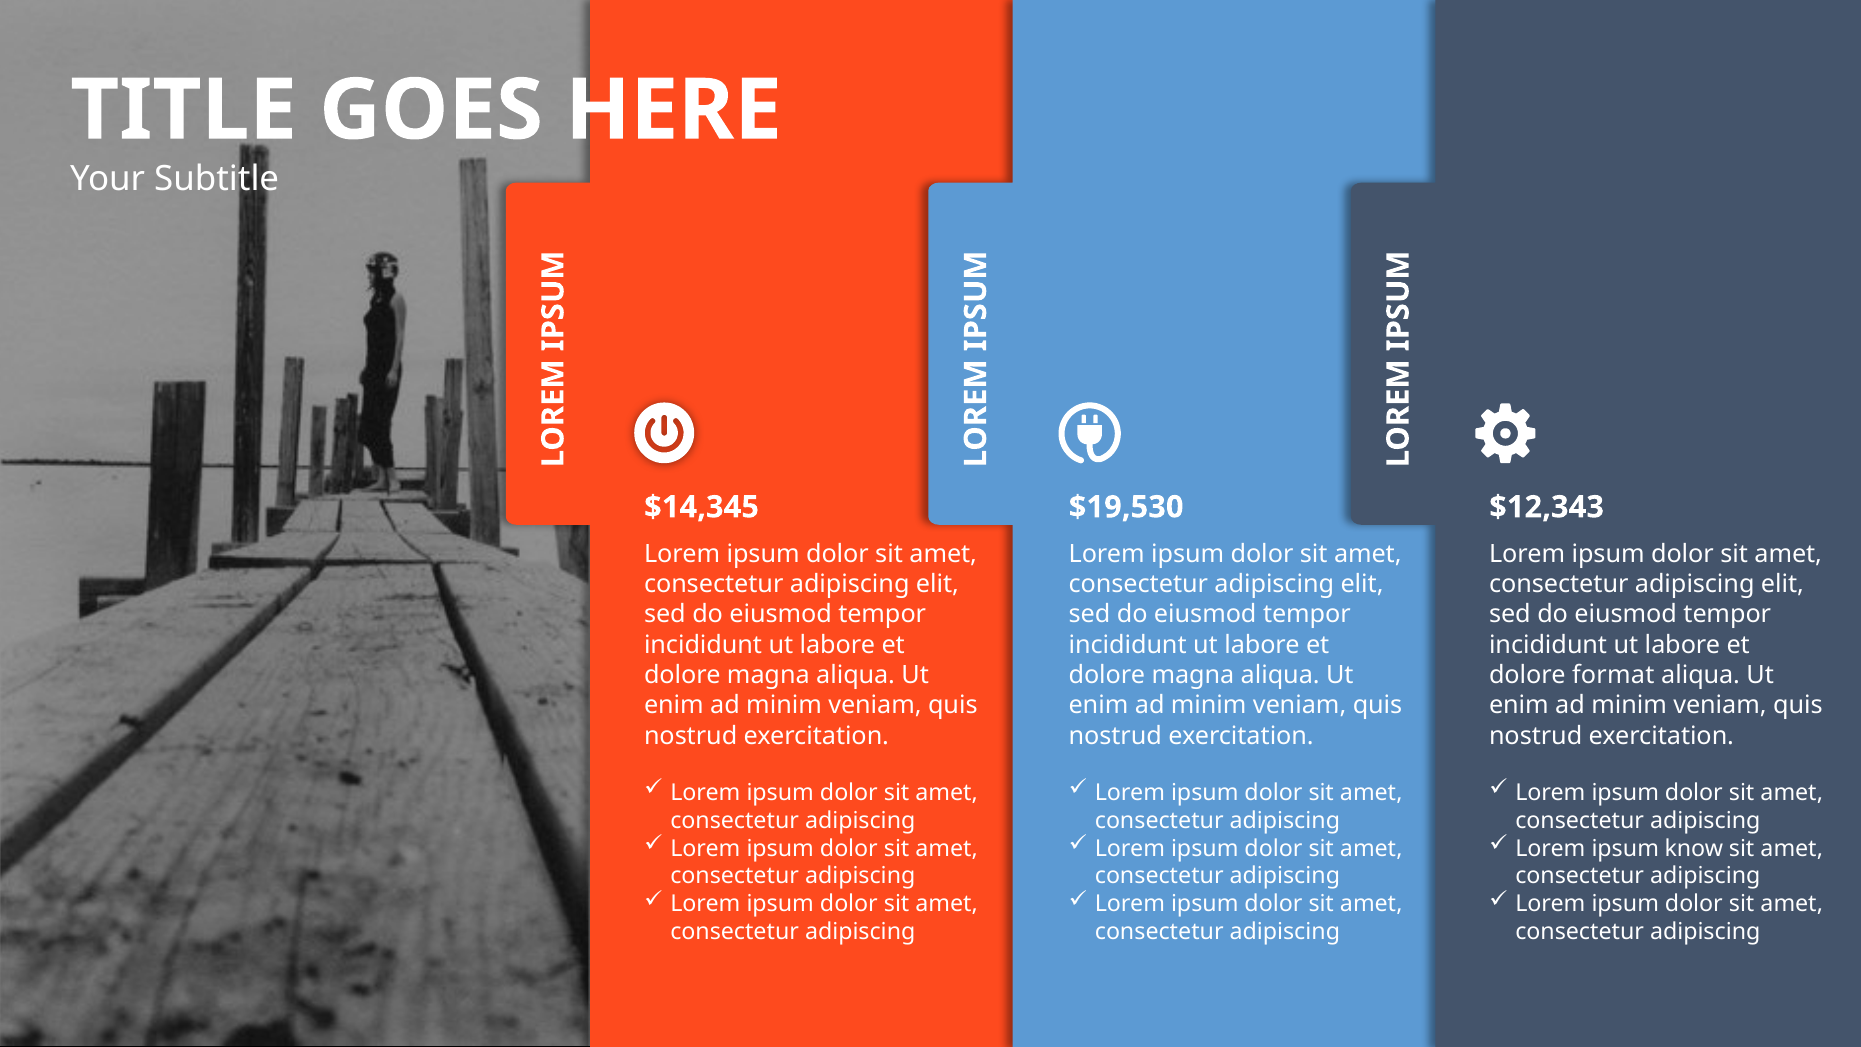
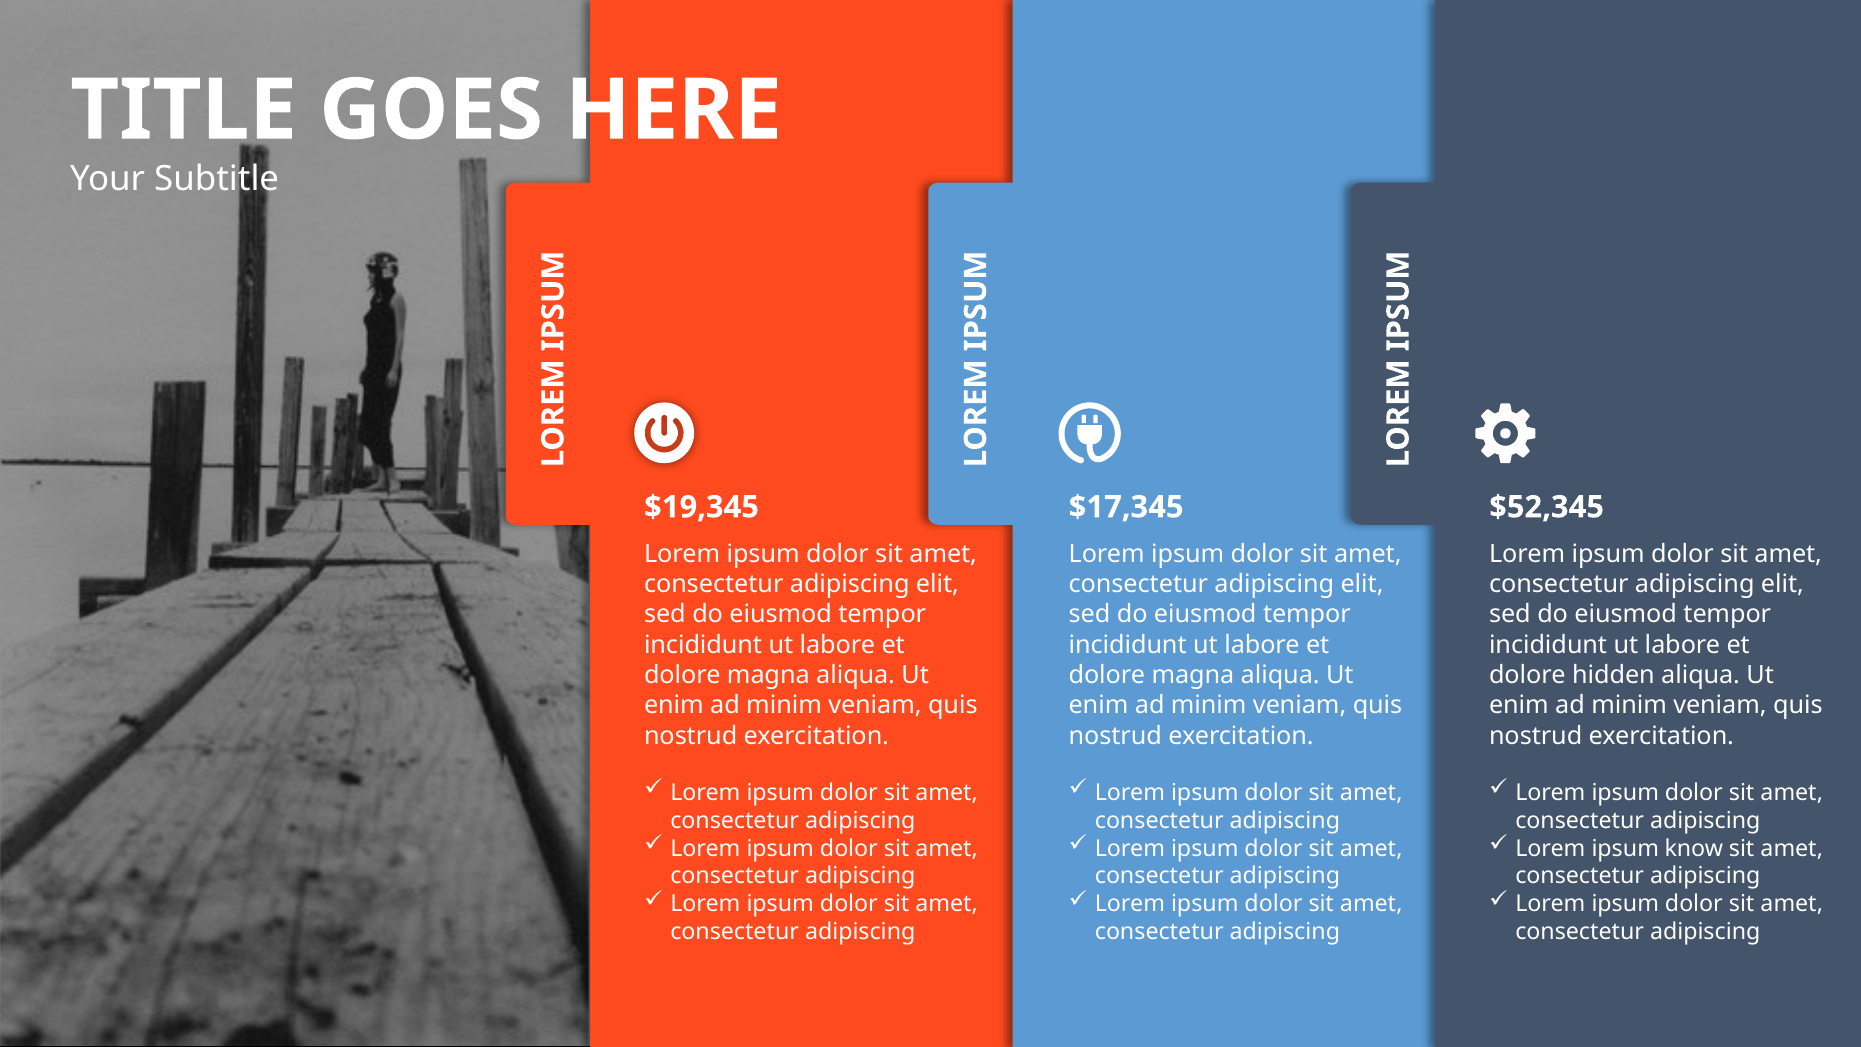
$14,345: $14,345 -> $19,345 (702, 507)
$19,530: $19,530 -> $17,345 (1126, 507)
$12,343: $12,343 -> $52,345 (1547, 507)
format: format -> hidden (1613, 675)
